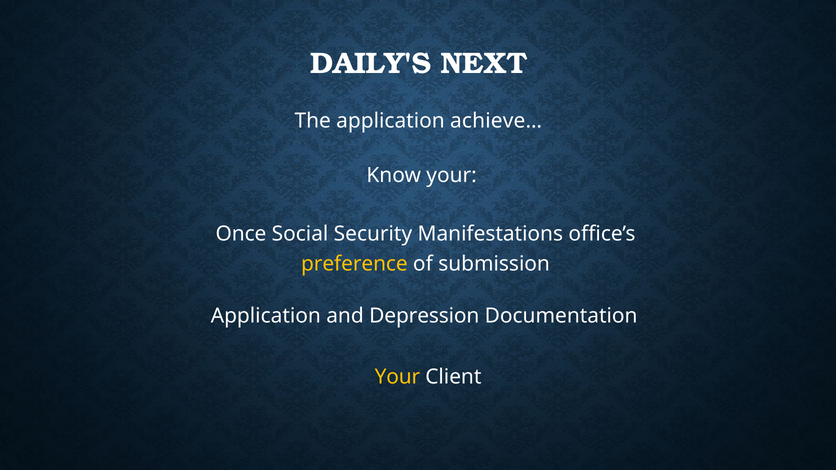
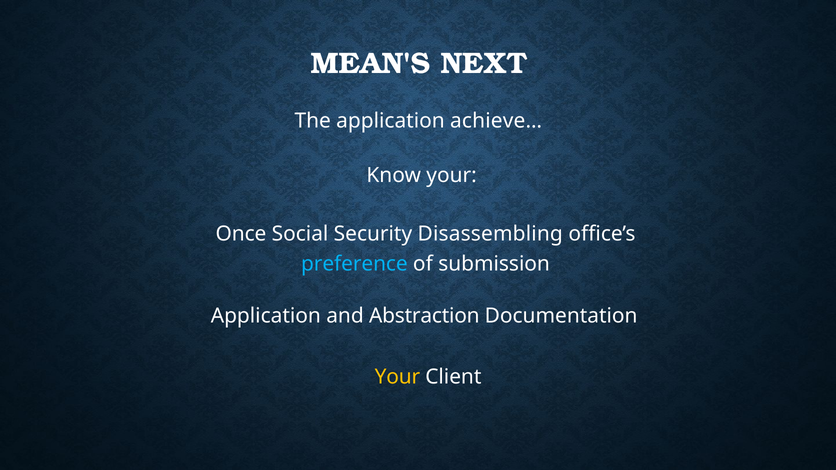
DAILY'S: DAILY'S -> MEAN'S (371, 64)
Manifestations: Manifestations -> Disassembling (490, 234)
preference colour: yellow -> light blue (354, 264)
Depression: Depression -> Abstraction (424, 316)
